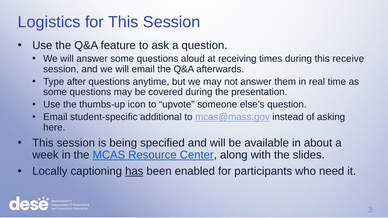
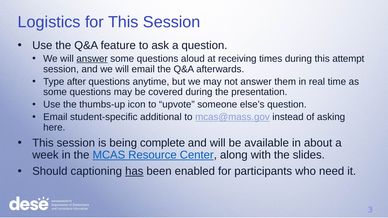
answer underline: none -> present (92, 59)
receive: receive -> attempt (348, 59)
specified: specified -> complete (163, 143)
Locally: Locally -> Should (50, 171)
